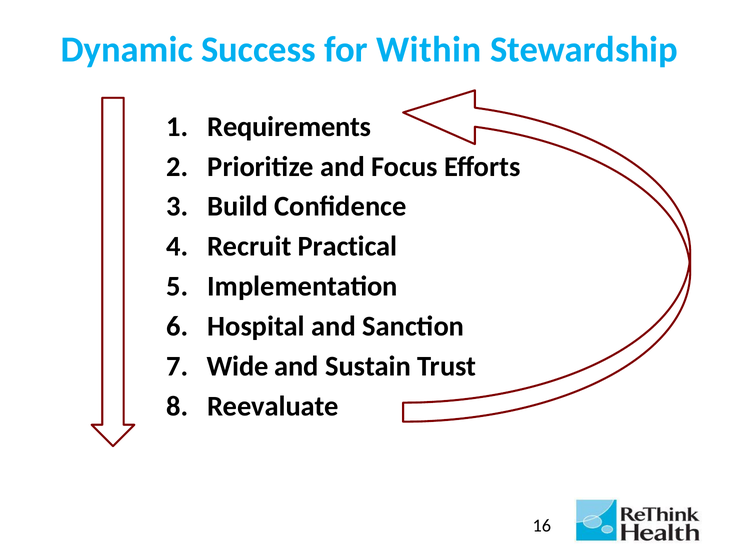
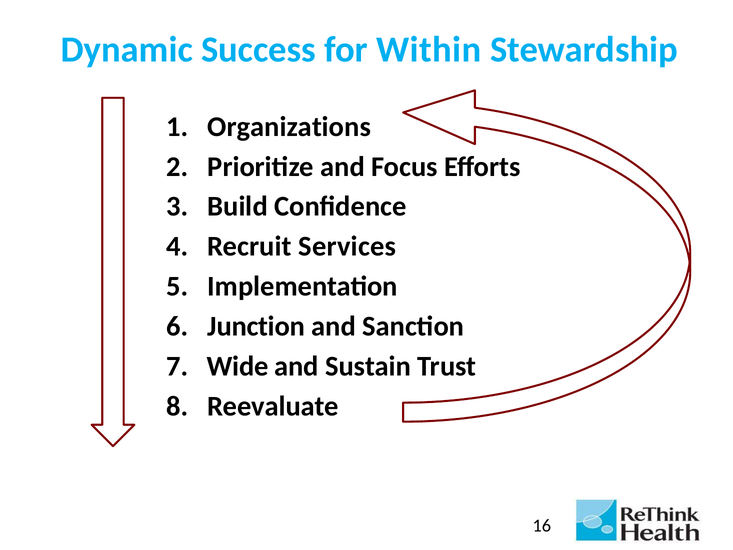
Requirements: Requirements -> Organizations (289, 127)
Practical: Practical -> Services (347, 246)
Hospital: Hospital -> Junction (256, 326)
